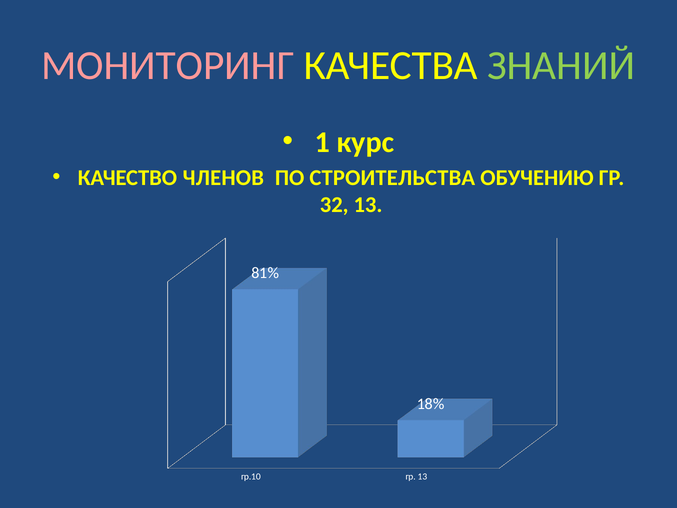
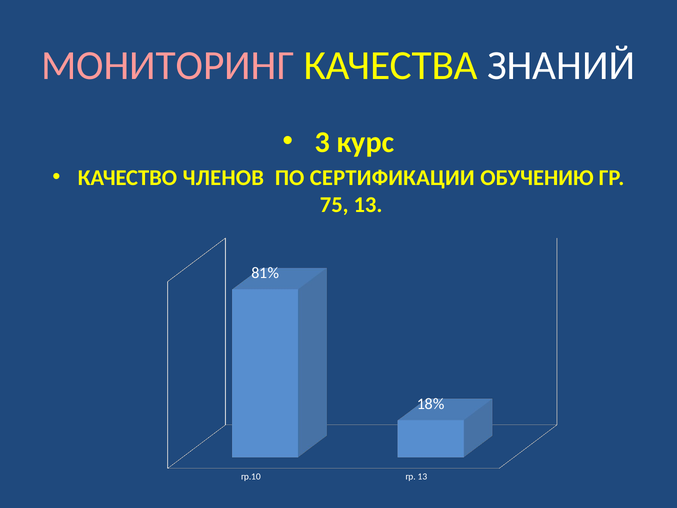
ЗНАНИЙ colour: light green -> white (561, 66)
1: 1 -> 3 (322, 142)
СТРОИТЕЛЬСТВА: СТРОИТЕЛЬСТВА -> СЕРТИФИКАЦИИ (392, 178)
32: 32 -> 75 (334, 205)
